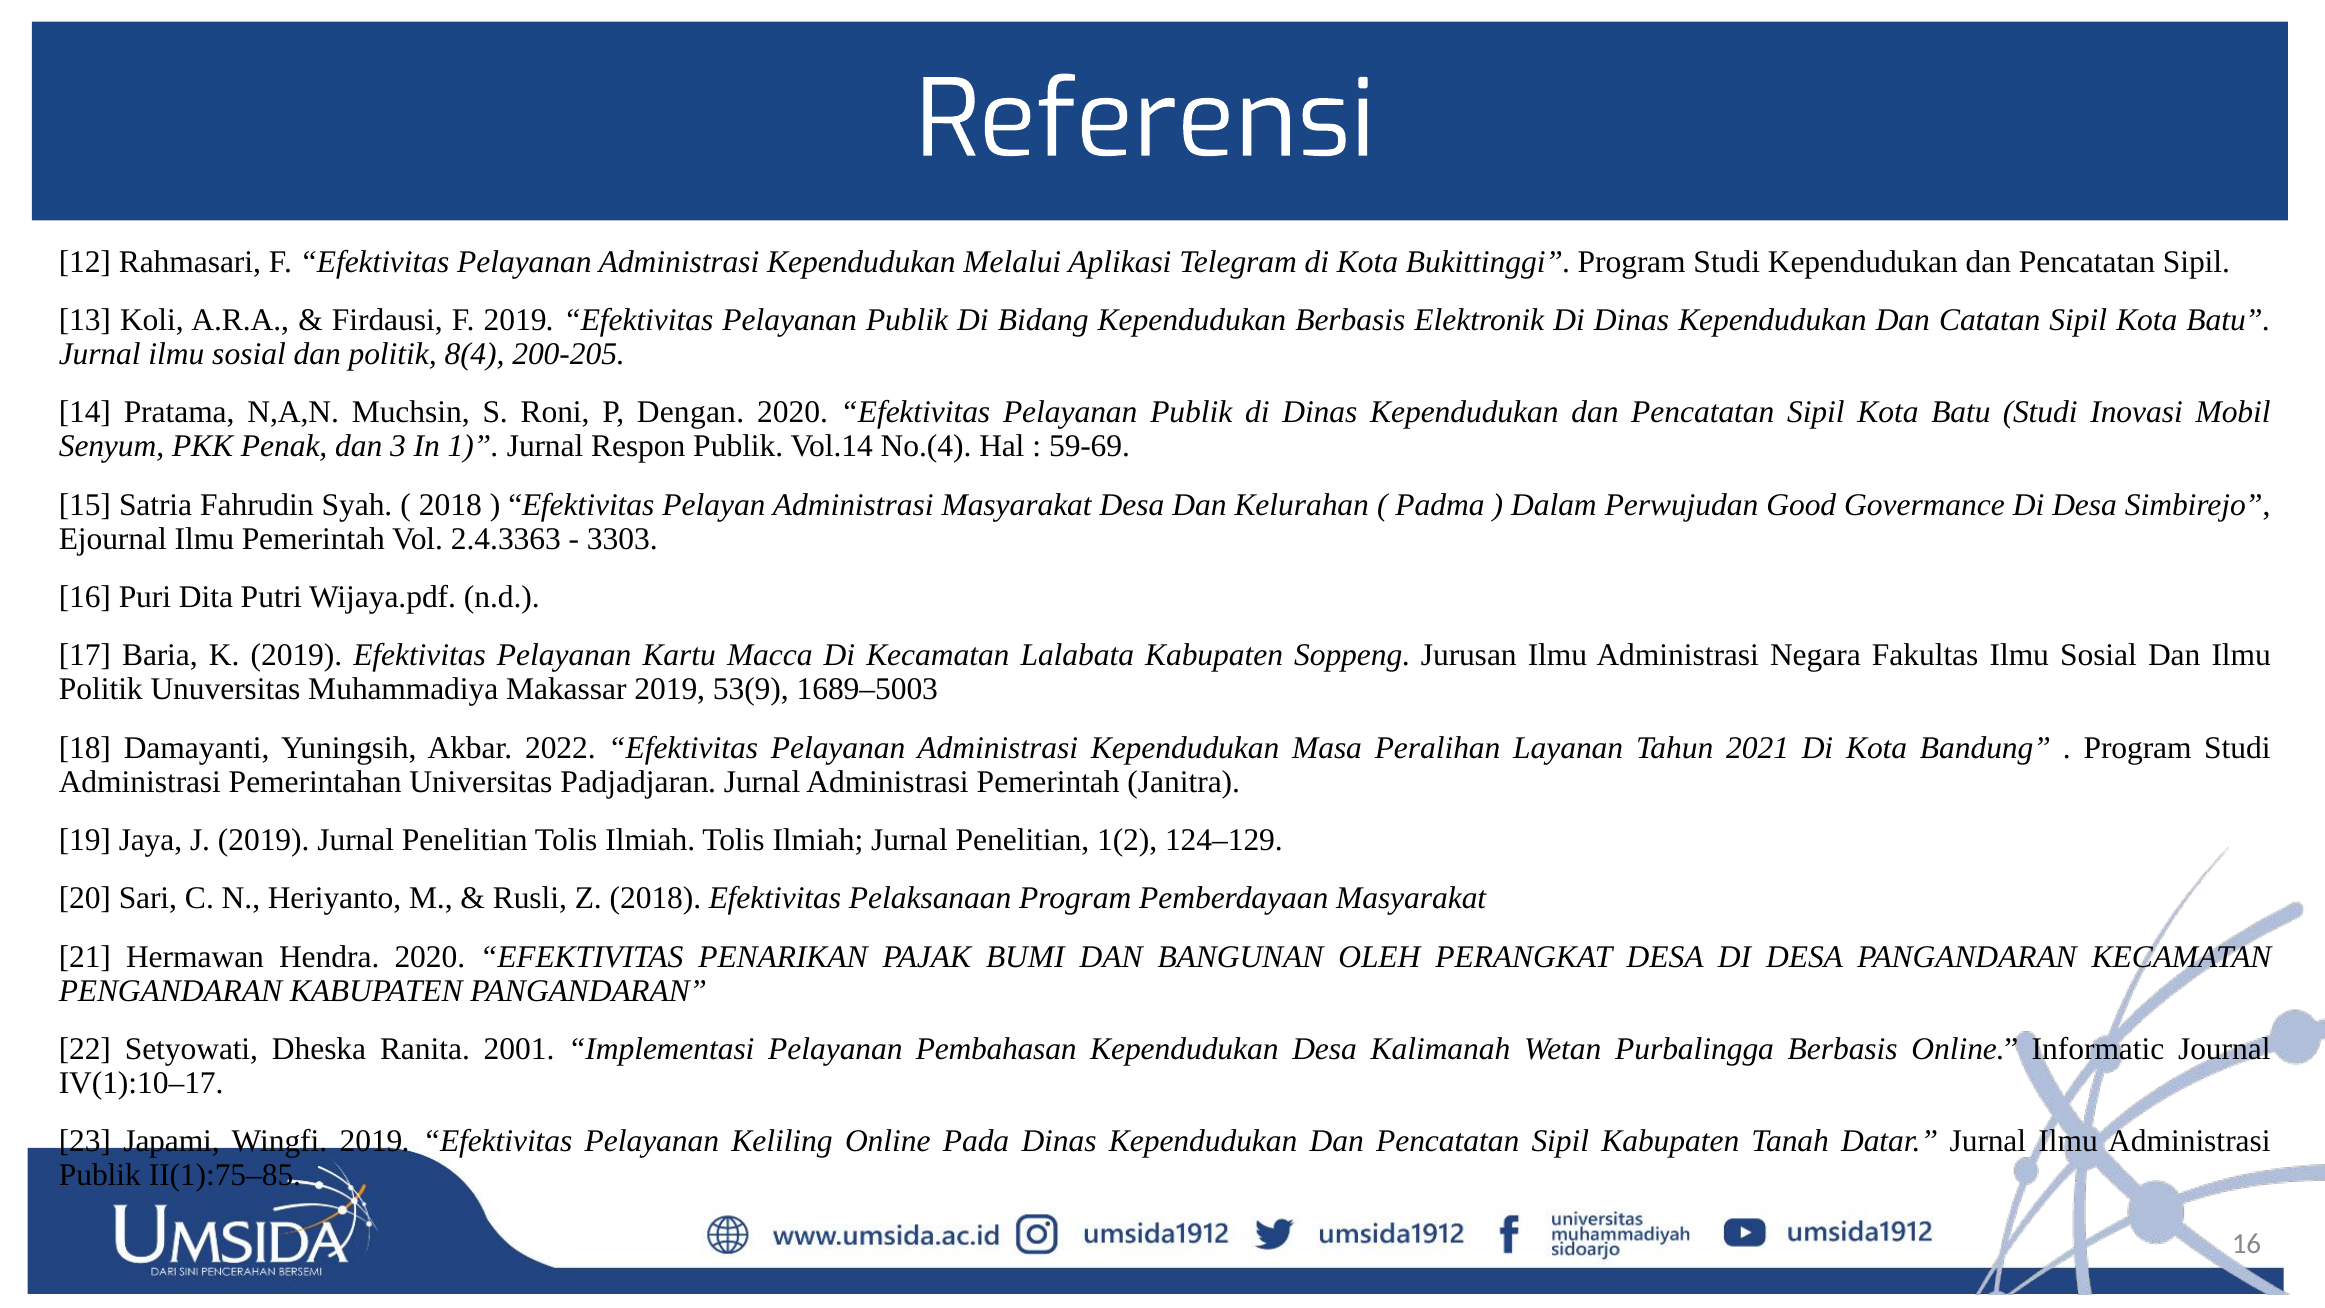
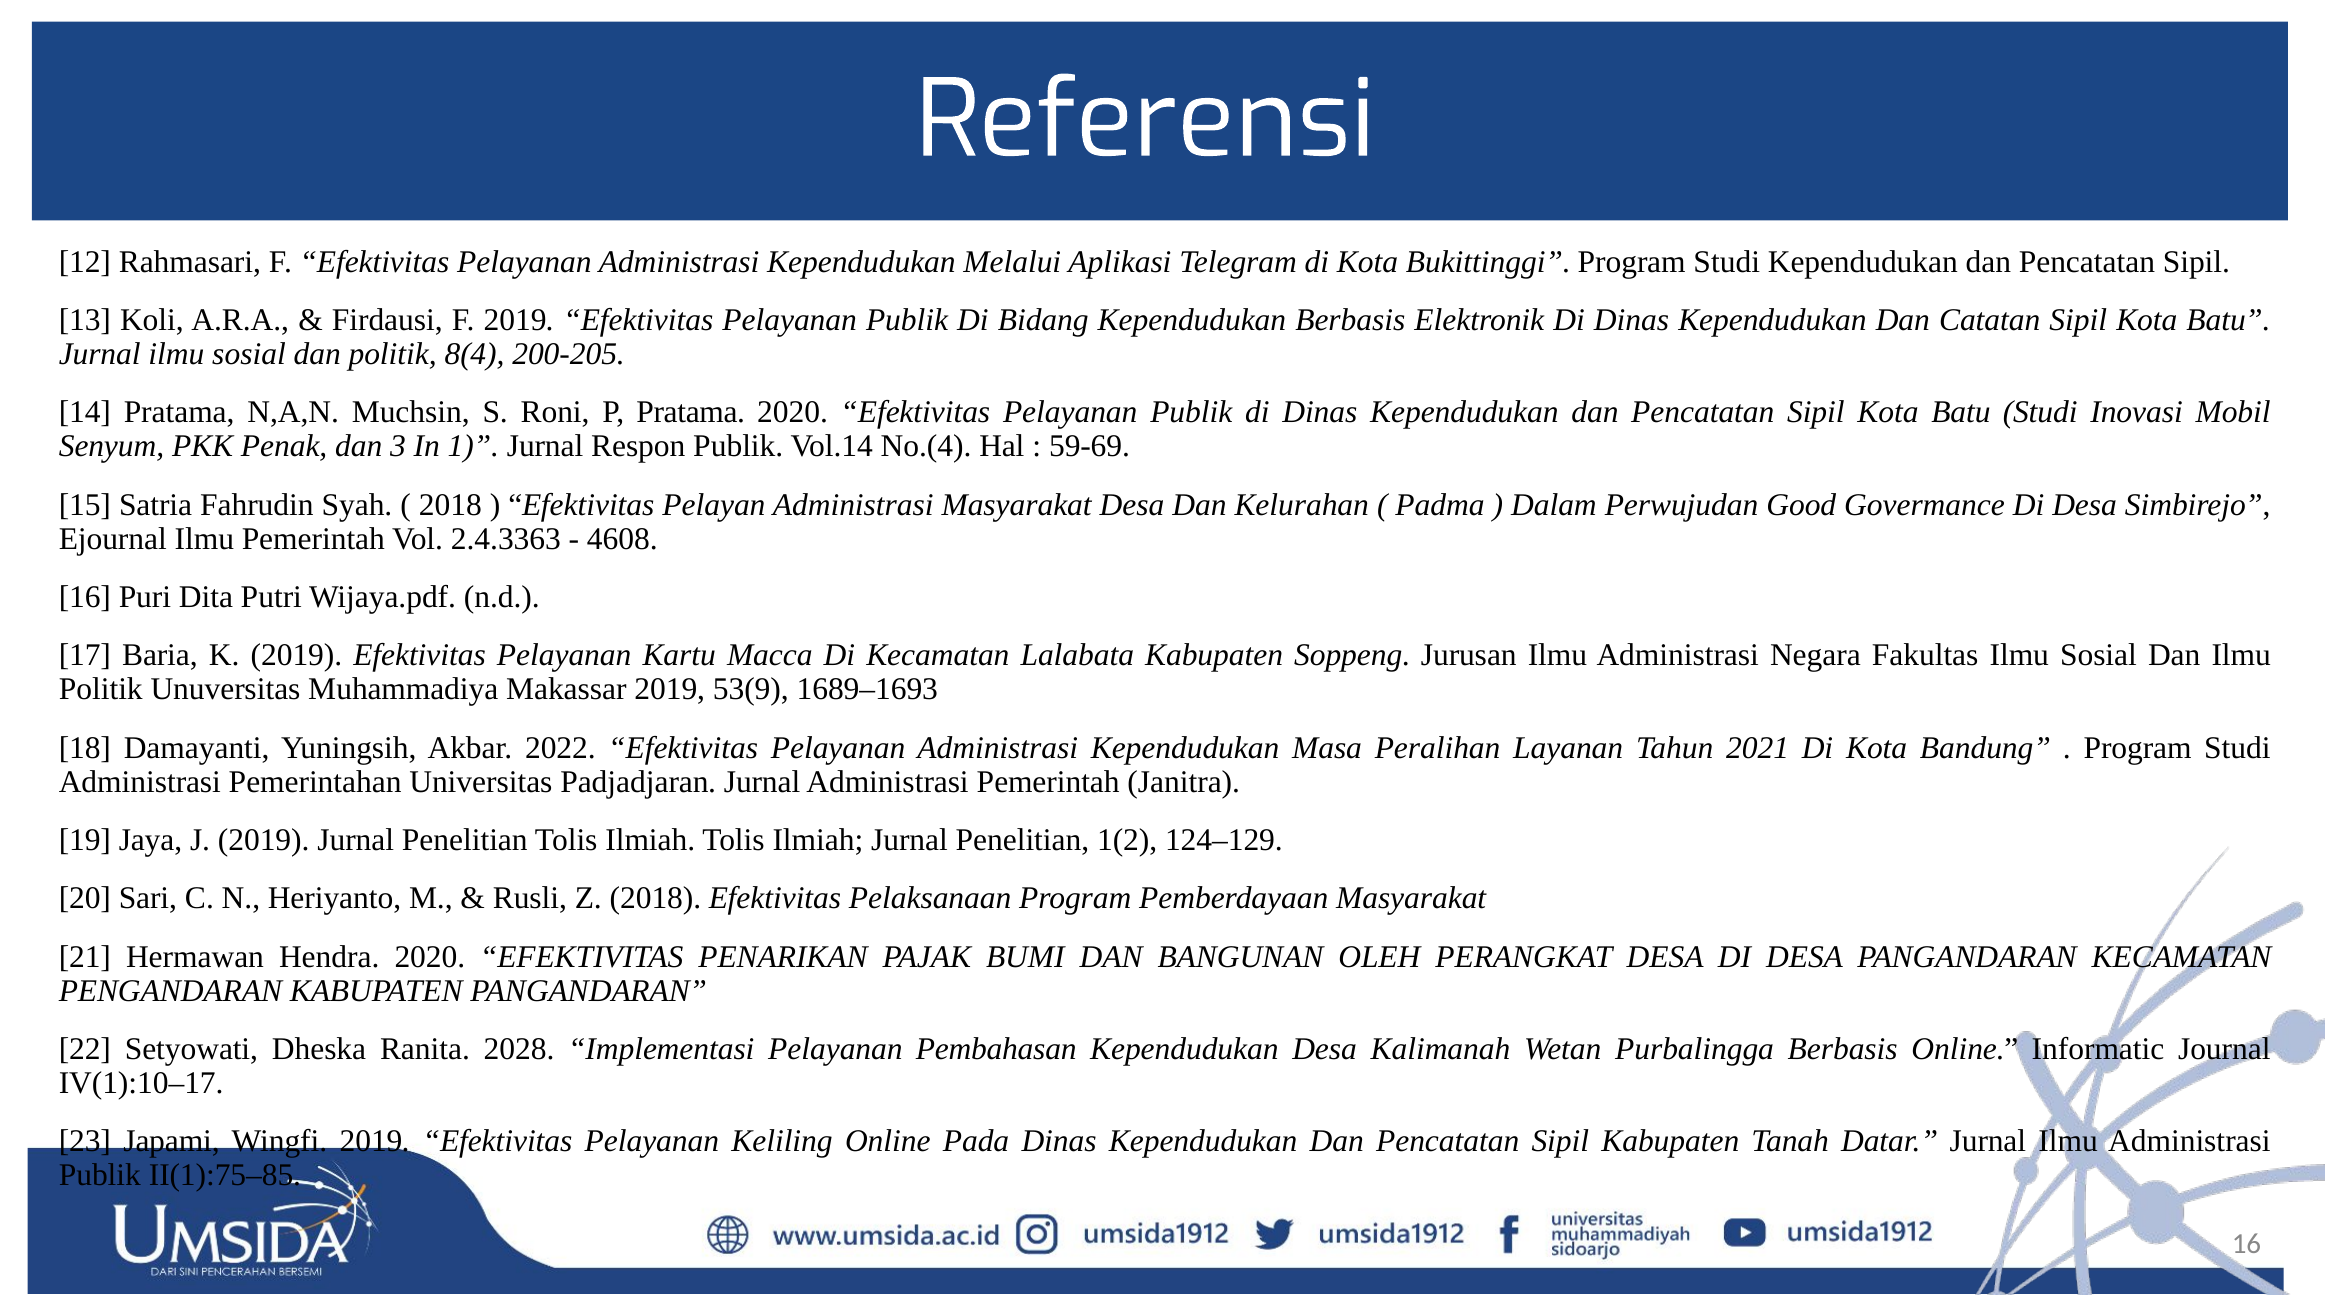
P Dengan: Dengan -> Pratama (691, 412)
3303: 3303 -> 4608 (622, 539)
1689–5003: 1689–5003 -> 1689–1693 (867, 689)
2001: 2001 -> 2028 (519, 1049)
